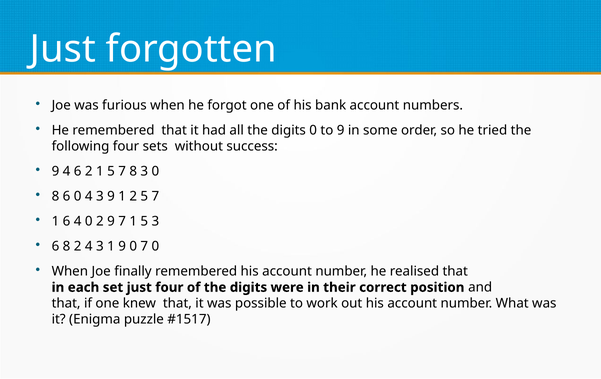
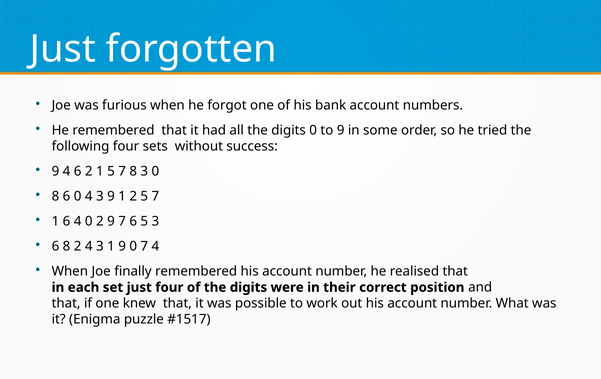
7 1: 1 -> 6 (133, 221)
7 0: 0 -> 4 (155, 246)
